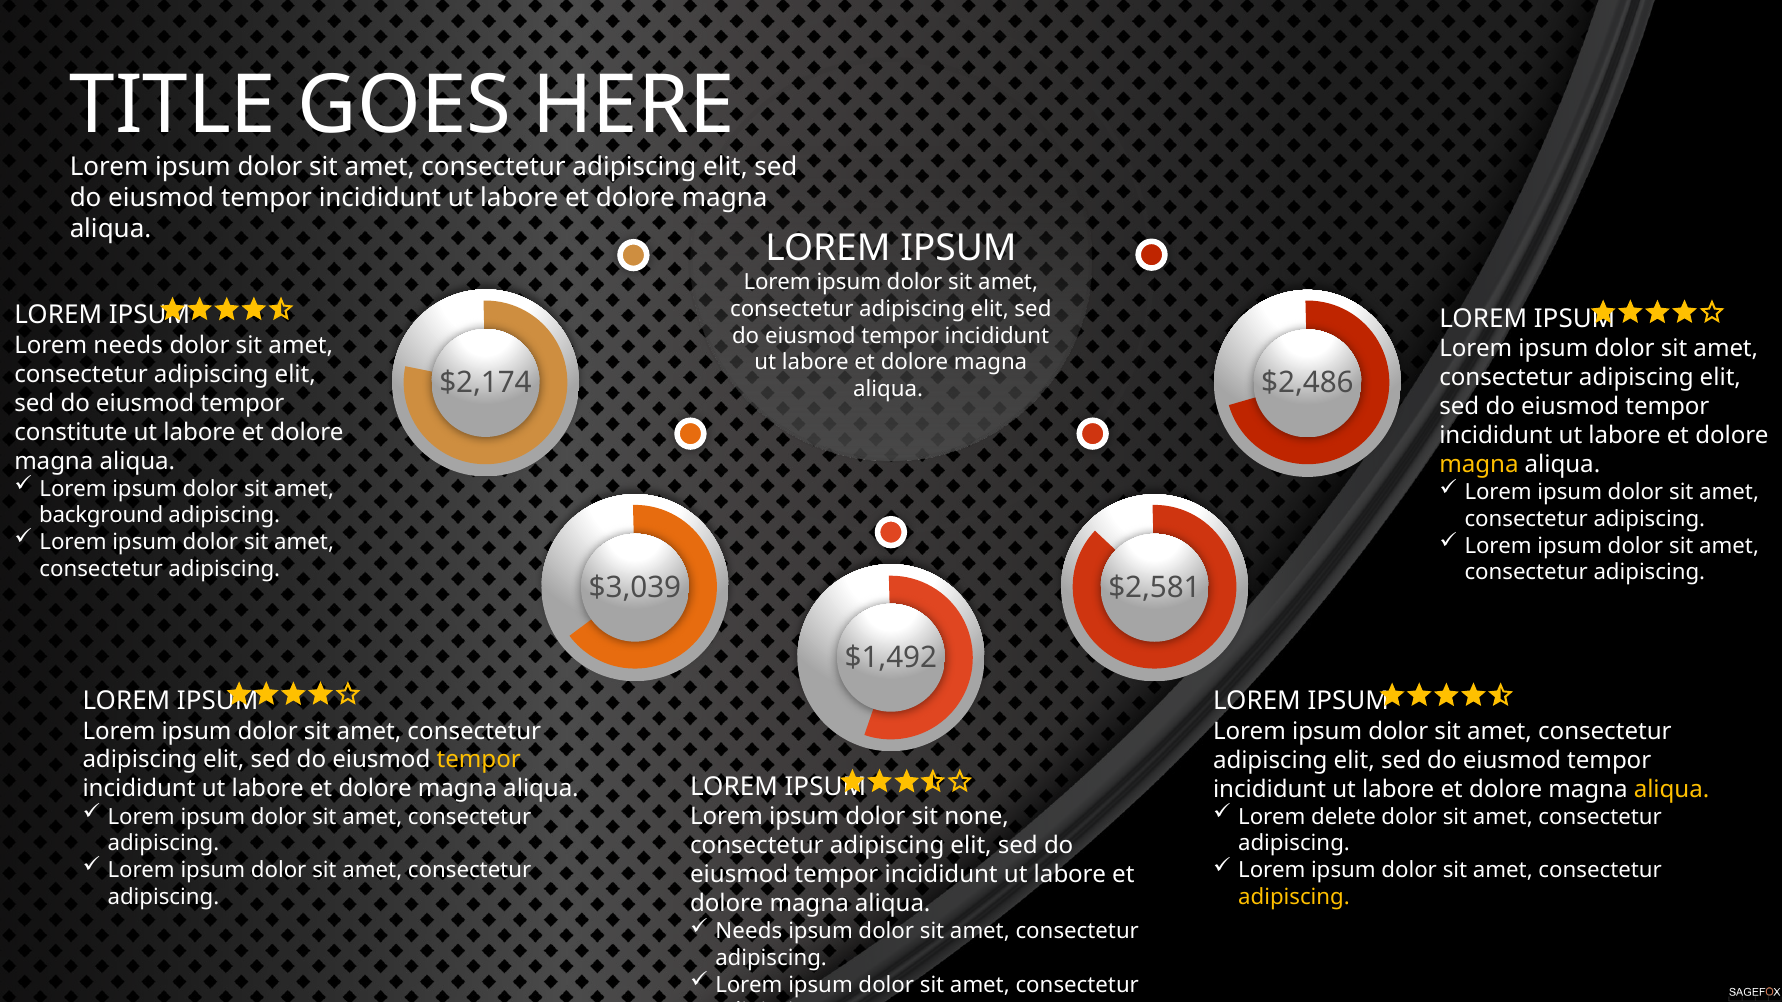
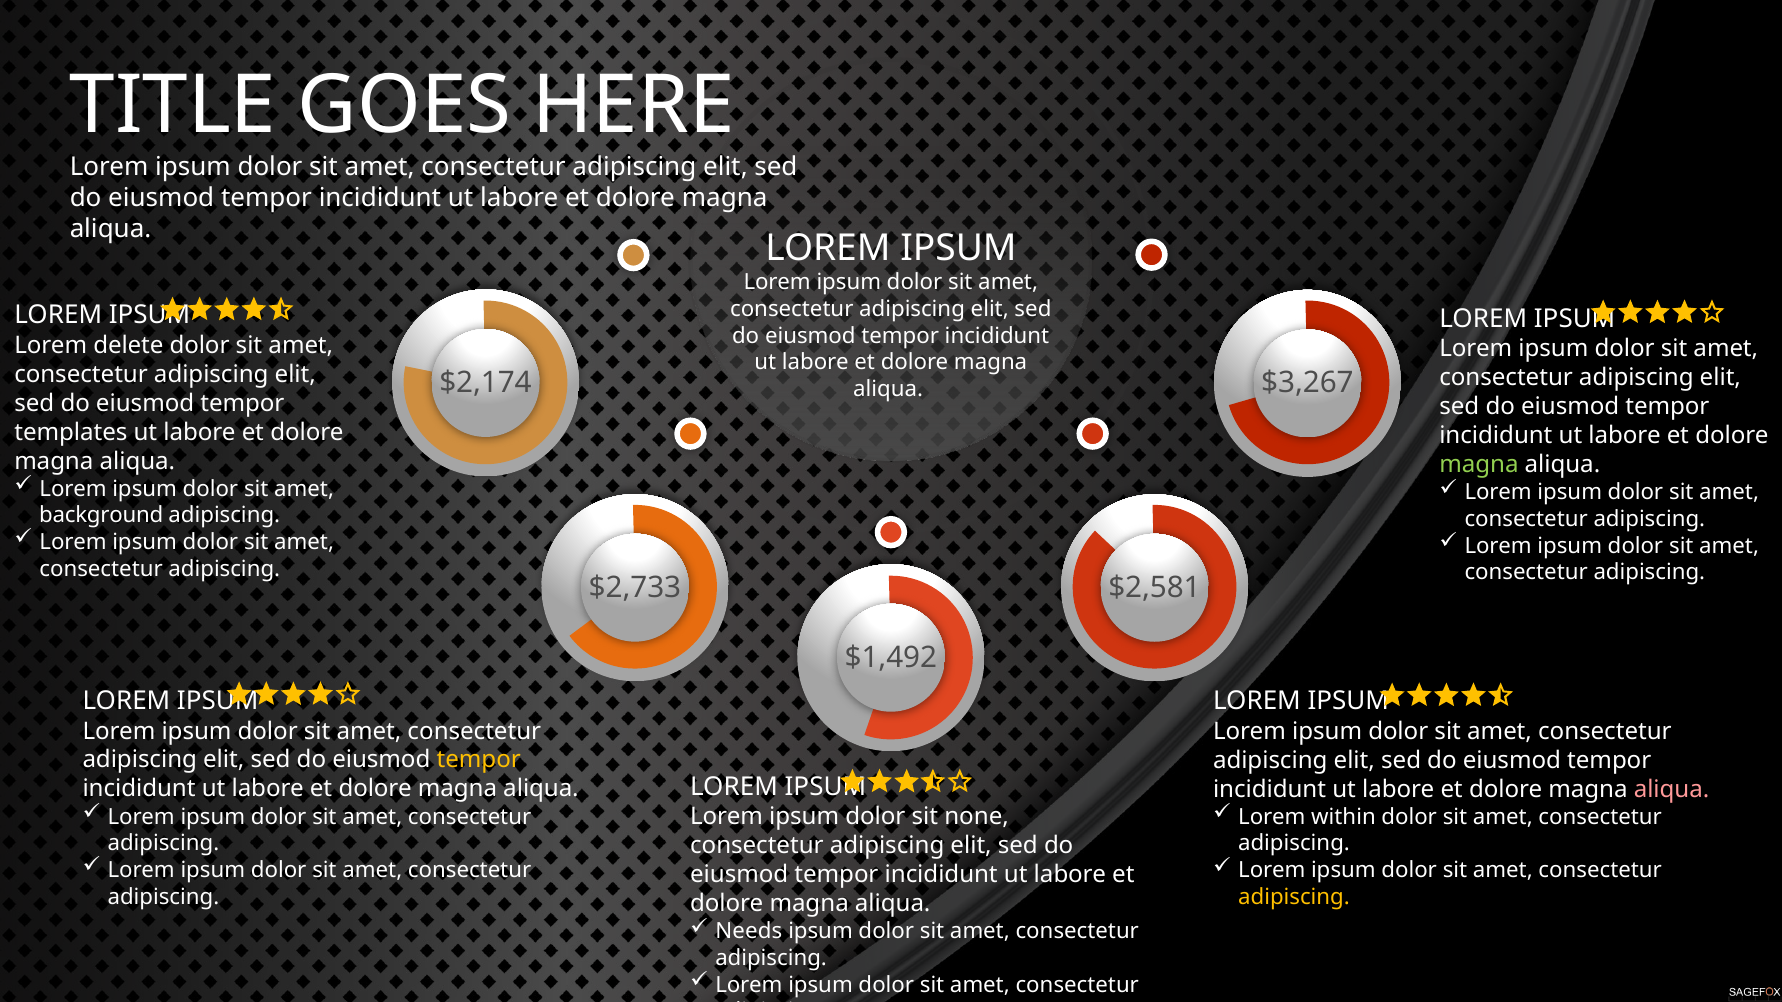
Lorem needs: needs -> delete (128, 345)
$2,486: $2,486 -> $3,267 (1307, 383)
constitute: constitute -> templates (71, 432)
magna colour: yellow -> light green (1479, 465)
$3,039: $3,039 -> $2,733 (635, 588)
aliqua colour: yellow -> pink (1672, 790)
delete: delete -> within (1343, 817)
